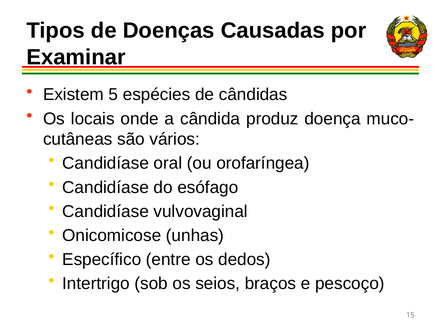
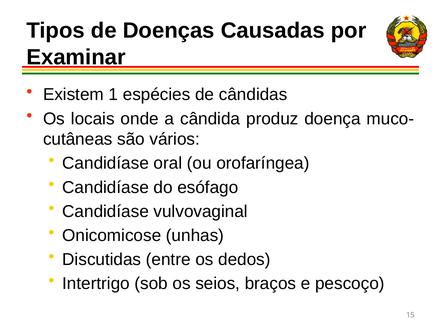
5: 5 -> 1 (113, 95)
Específico: Específico -> Discutidas (102, 259)
